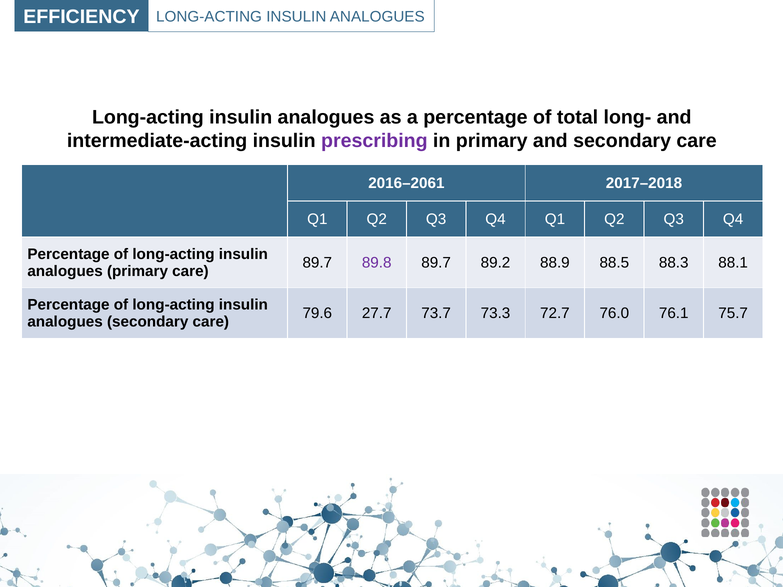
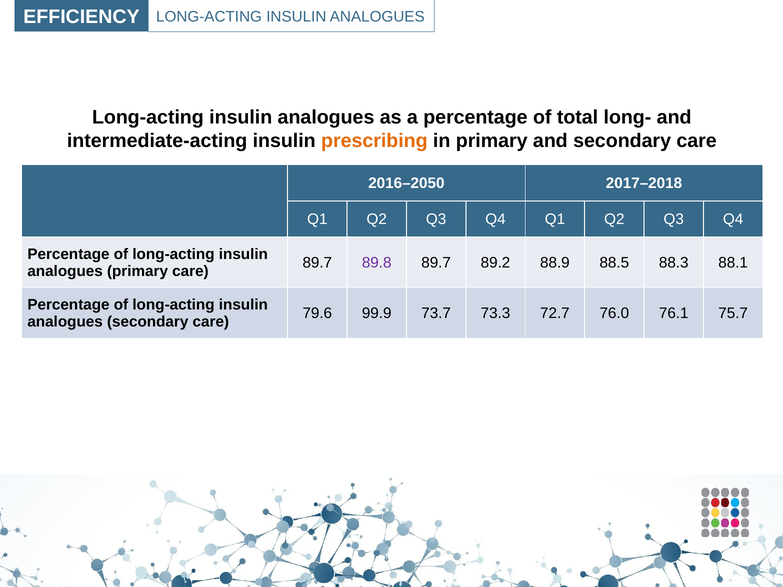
prescribing colour: purple -> orange (374, 141)
2016–2061: 2016–2061 -> 2016–2050 (406, 183)
27.7: 27.7 -> 99.9 (377, 314)
